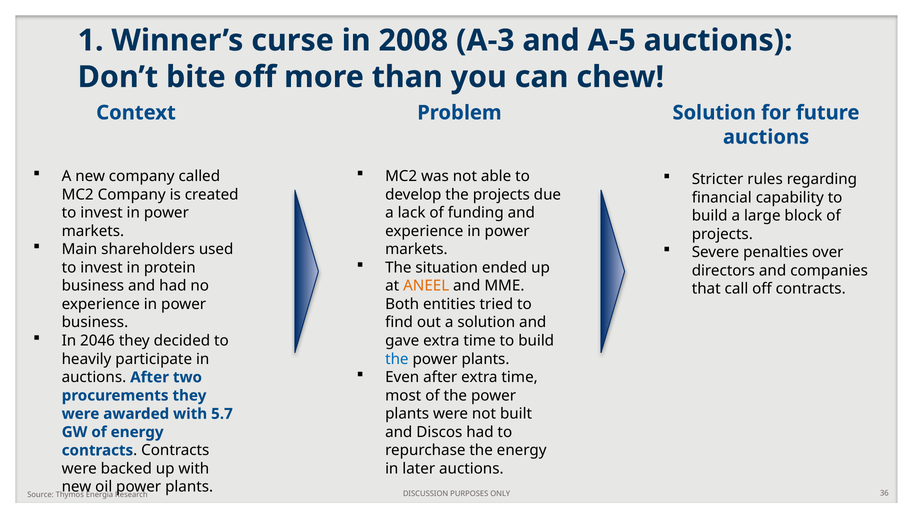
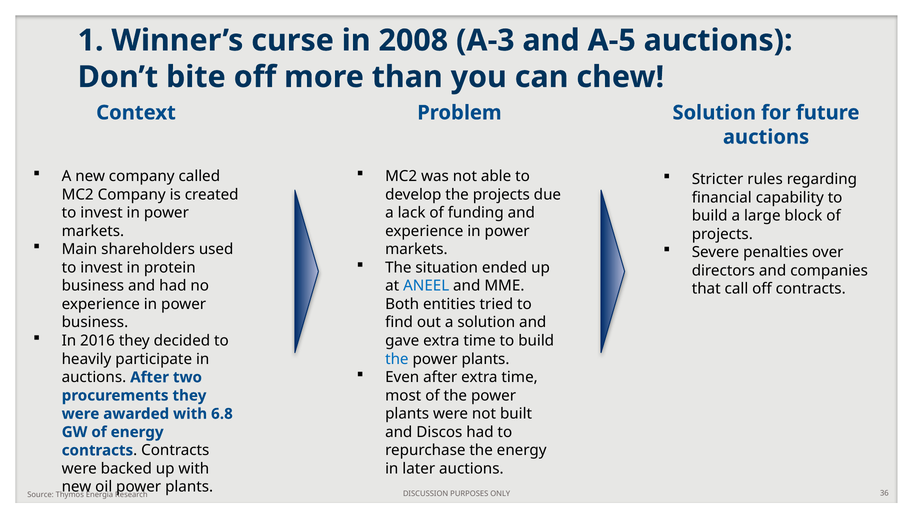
ANEEL colour: orange -> blue (426, 286)
2046: 2046 -> 2016 (98, 341)
5.7: 5.7 -> 6.8 (222, 414)
